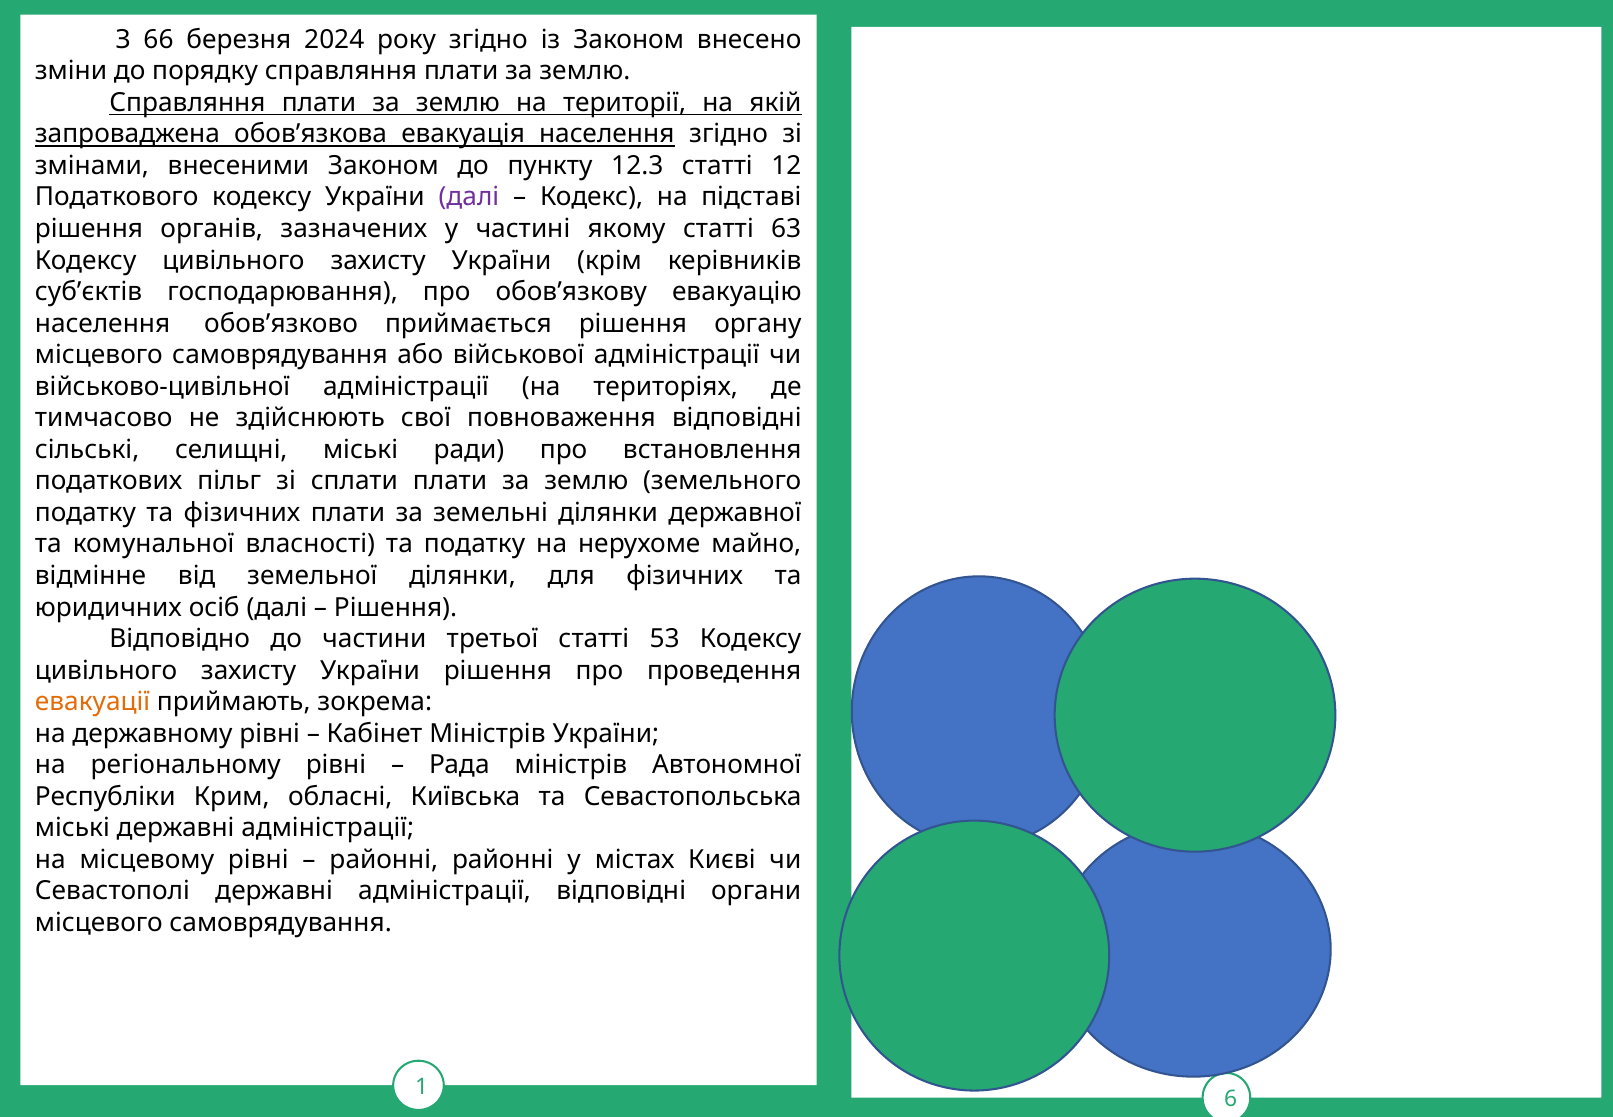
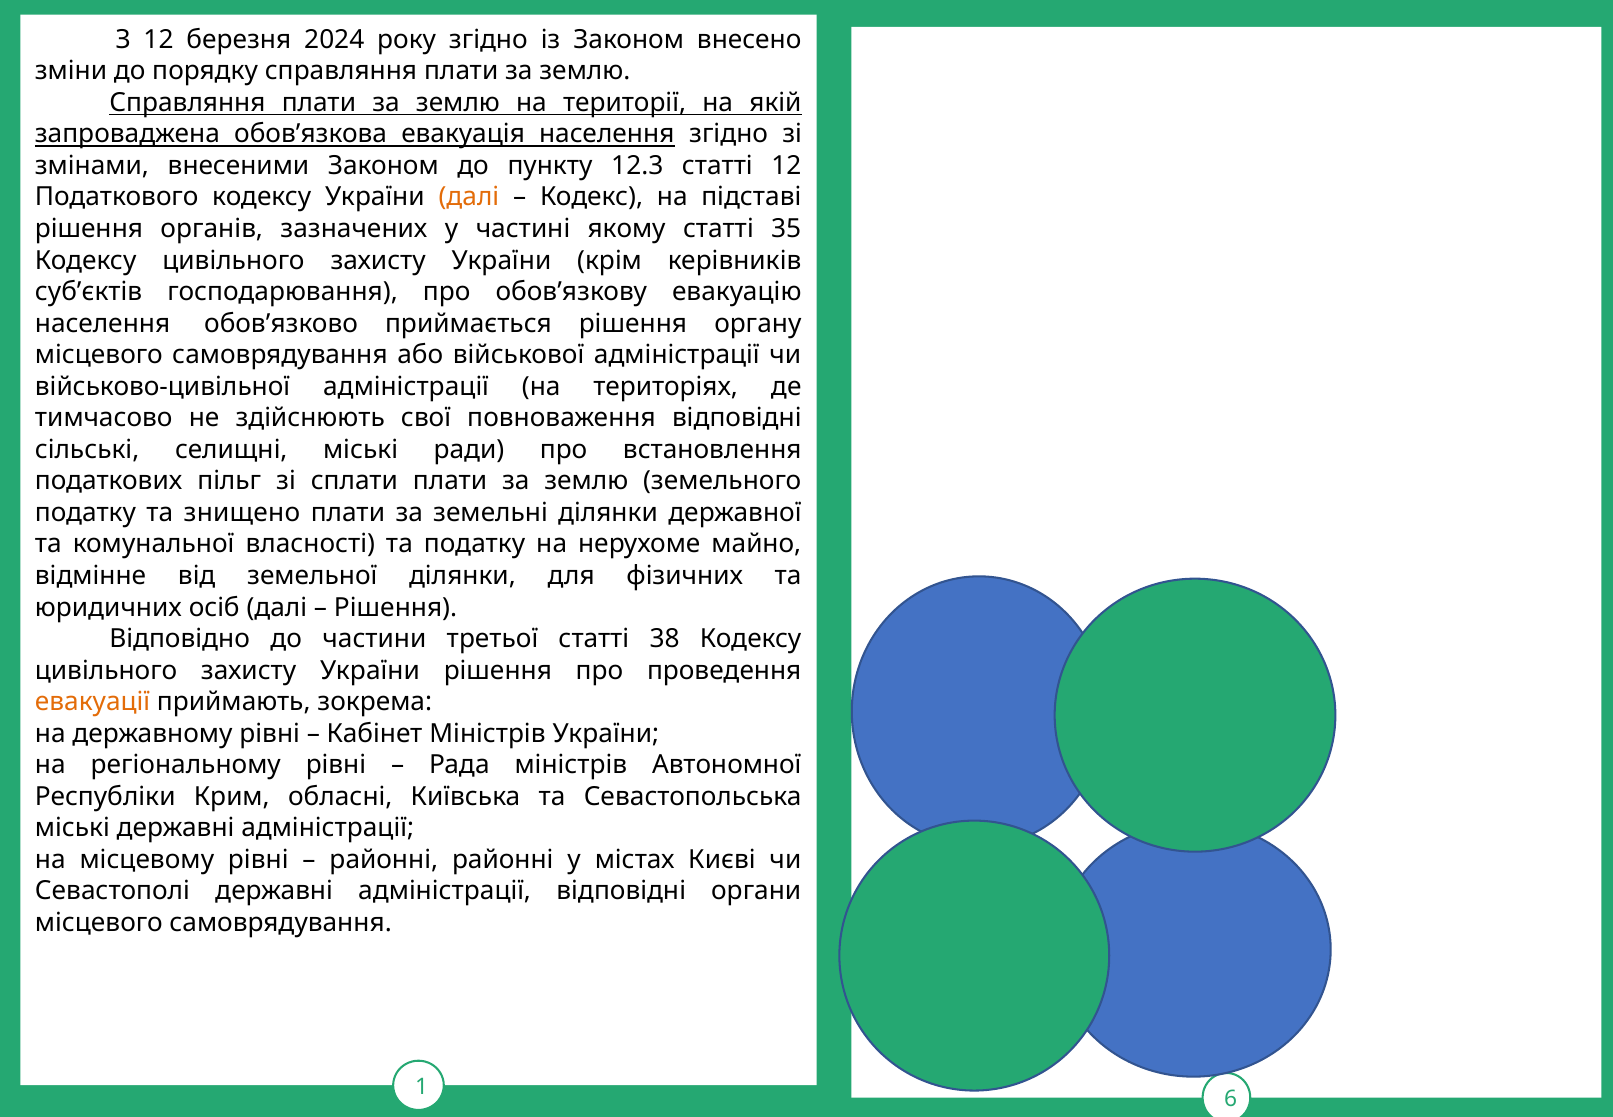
З 66: 66 -> 12 (159, 40)
далі colour: purple -> orange (469, 197)
63: 63 -> 35 (786, 229)
та фізичних: фізичних -> знищено (242, 513)
53: 53 -> 38 (665, 639)
